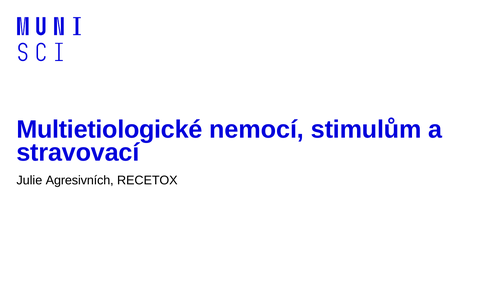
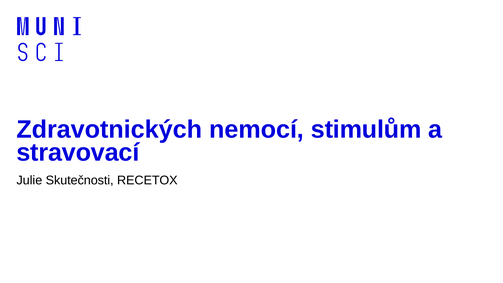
Multietiologické: Multietiologické -> Zdravotnických (109, 129)
Agresivních: Agresivních -> Skutečnosti (80, 180)
